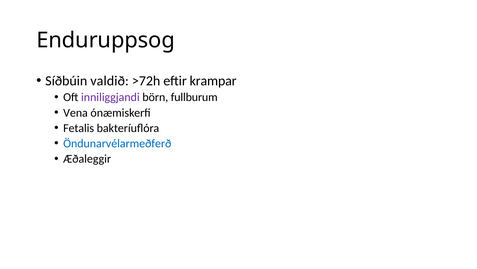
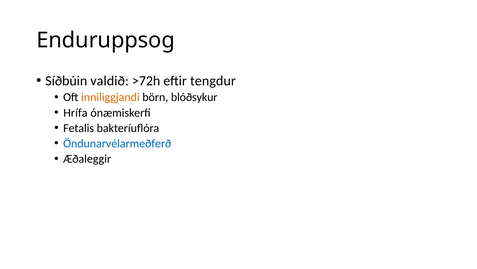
krampar: krampar -> tengdur (213, 81)
inniliggjandi colour: purple -> orange (110, 97)
fullburum: fullburum -> blóðsykur (194, 97)
Vena: Vena -> Hrífa (75, 112)
